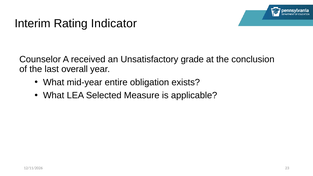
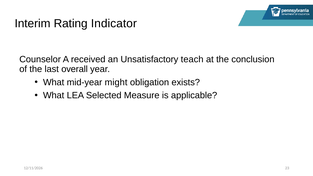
grade: grade -> teach (192, 59)
entire: entire -> might (116, 82)
